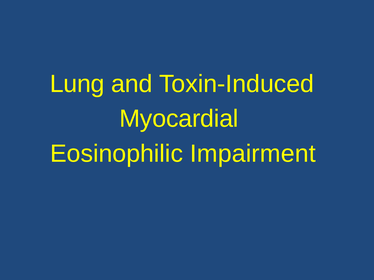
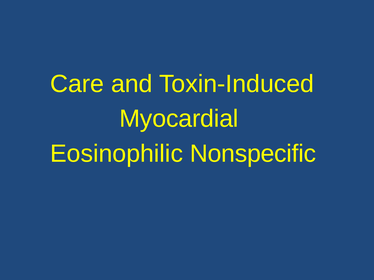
Lung: Lung -> Care (77, 84)
Impairment: Impairment -> Nonspecific (253, 154)
